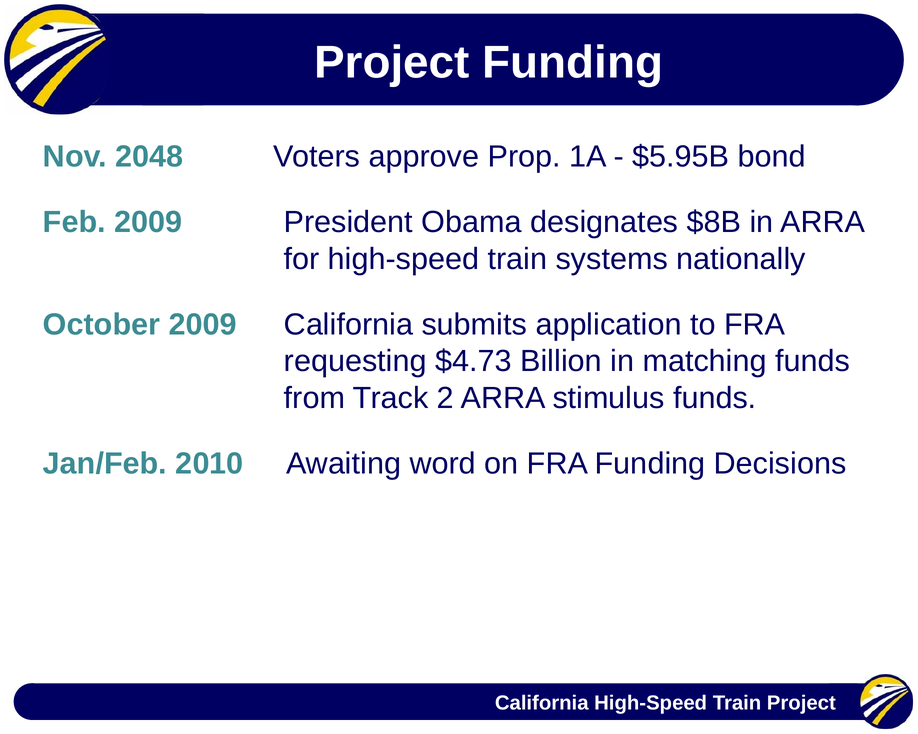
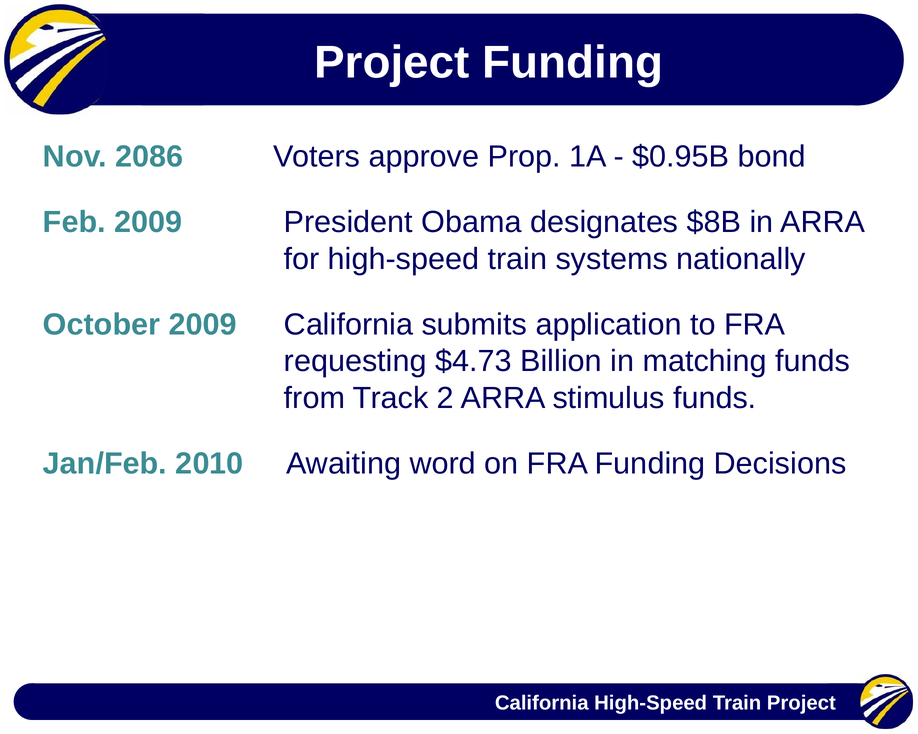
2048: 2048 -> 2086 (149, 157)
$5.95B: $5.95B -> $0.95B (681, 157)
